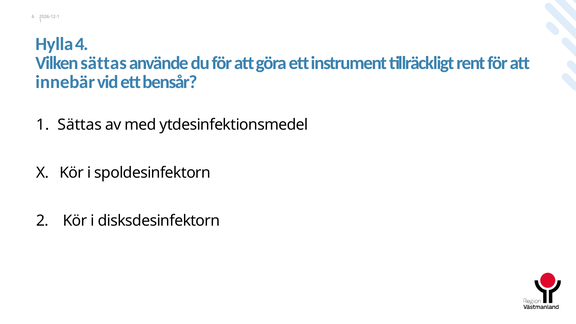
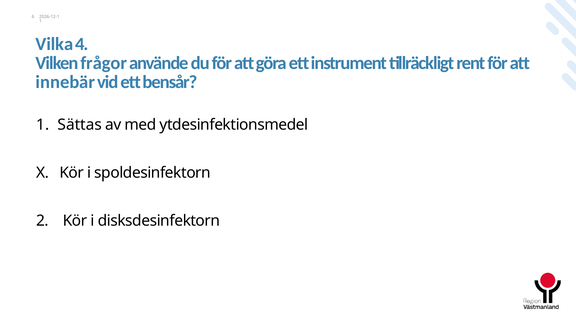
Hylla: Hylla -> Vilka (54, 44)
Vilken sättas: sättas -> frågor (104, 63)
